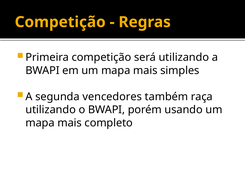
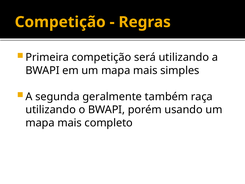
vencedores: vencedores -> geralmente (112, 97)
